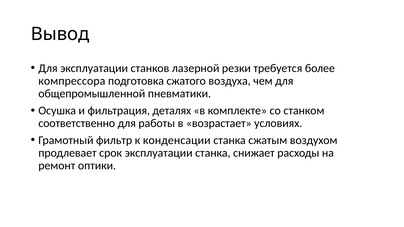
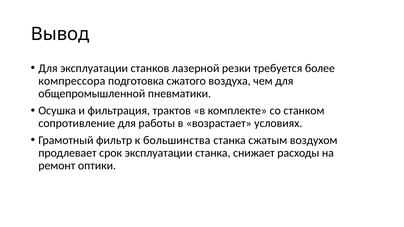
деталях: деталях -> трактов (172, 111)
соответственно: соответственно -> сопротивление (77, 123)
конденсации: конденсации -> большинства (177, 140)
